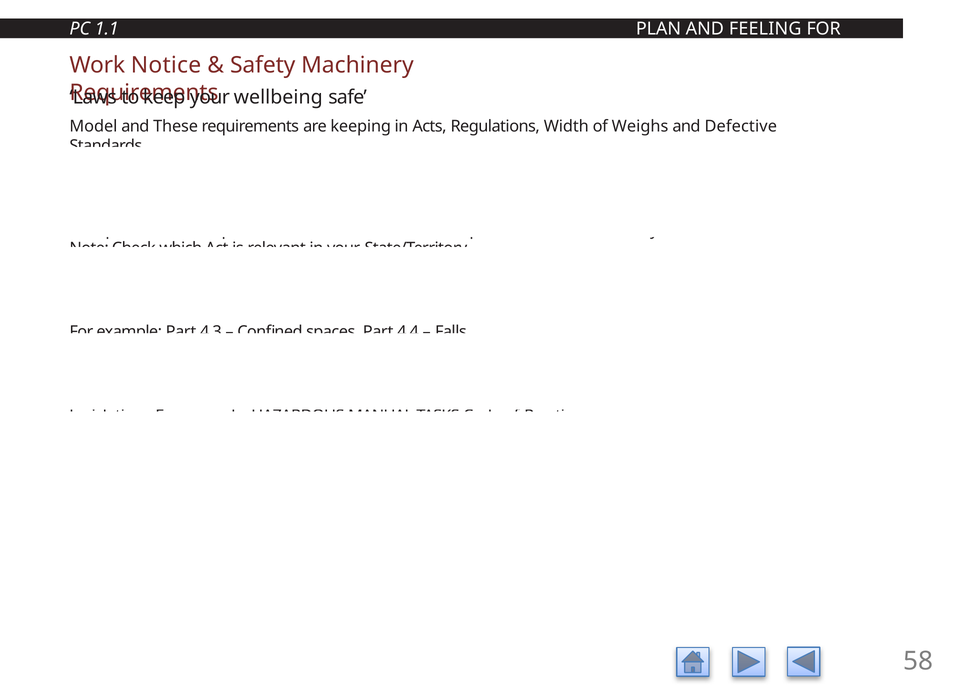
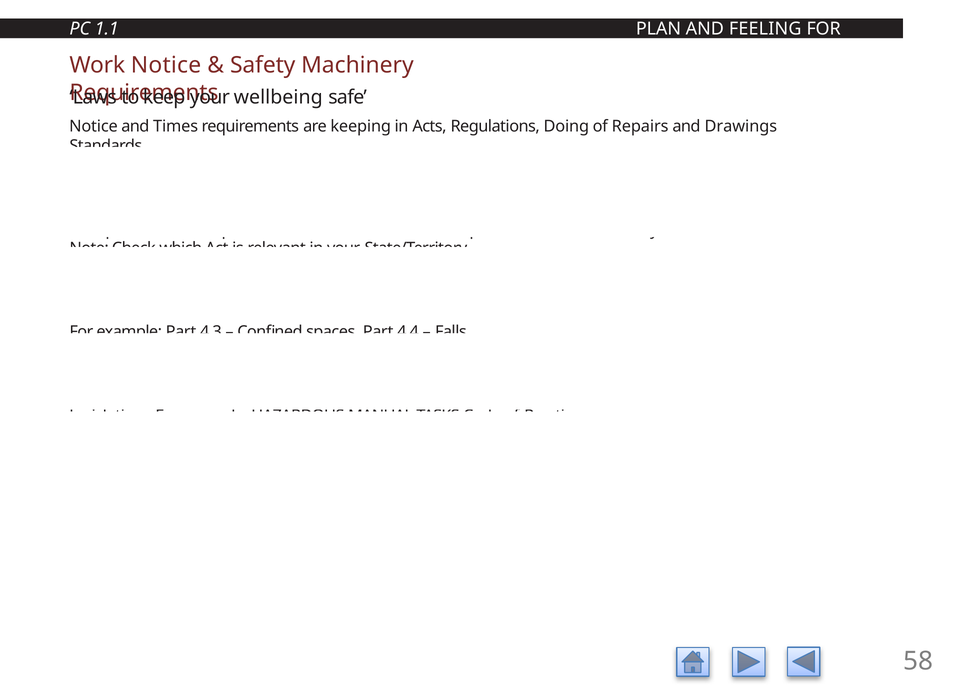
Model: Model -> Notice (93, 126)
These: These -> Times (176, 126)
Width: Width -> Doing (566, 126)
Weighs: Weighs -> Repairs (640, 126)
Defective: Defective -> Drawings (741, 126)
